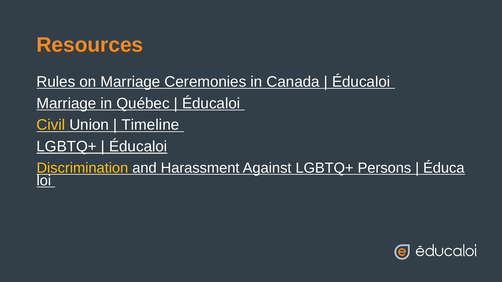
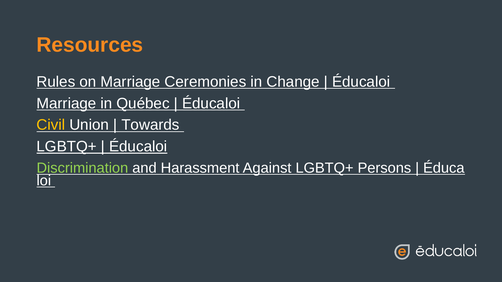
Canada: Canada -> Change (293, 82)
Timeline: Timeline -> Towards (150, 125)
Discrimination colour: yellow -> light green (82, 168)
